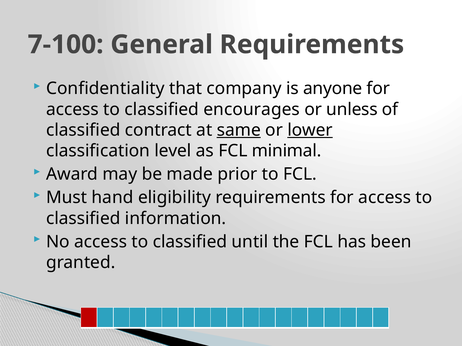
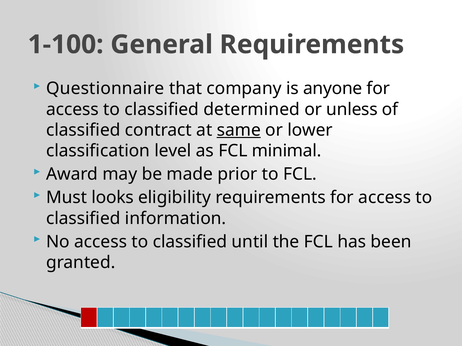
7-100: 7-100 -> 1-100 (66, 45)
Confidentiality: Confidentiality -> Questionnaire (105, 89)
encourages: encourages -> determined (252, 110)
lower underline: present -> none (310, 130)
hand: hand -> looks (113, 198)
